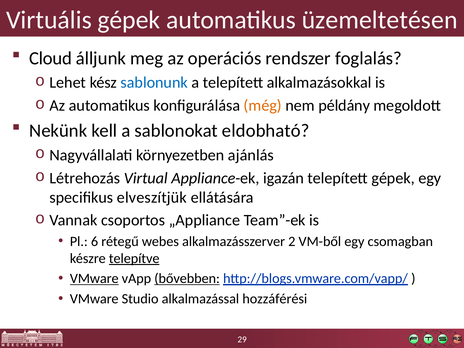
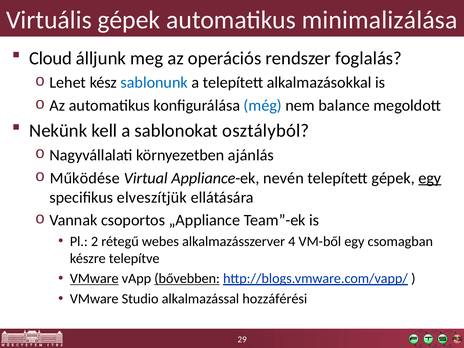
üzemeltetésen: üzemeltetésen -> minimalizálása (380, 20)
még colour: orange -> blue (263, 106)
példány: példány -> balance (344, 106)
eldobható: eldobható -> osztályból (266, 131)
Létrehozás: Létrehozás -> Működése (85, 178)
igazán: igazán -> nevén (283, 178)
egy underline: none -> present (430, 178)
6: 6 -> 2 (95, 241)
2: 2 -> 4 (292, 241)
telepítve underline: present -> none (134, 258)
